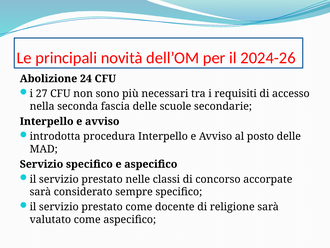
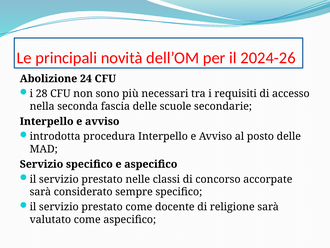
27: 27 -> 28 (42, 94)
